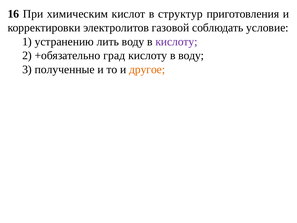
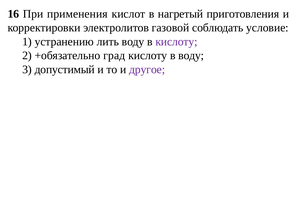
химическим: химическим -> применения (77, 14)
структур: структур -> нагретый (181, 14)
полученные: полученные -> допустимый (65, 69)
другое colour: orange -> purple (147, 69)
